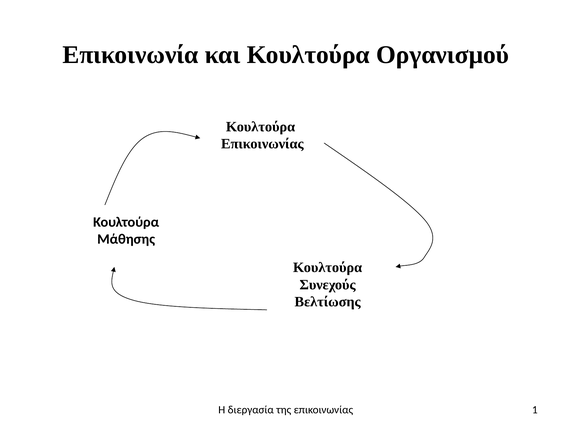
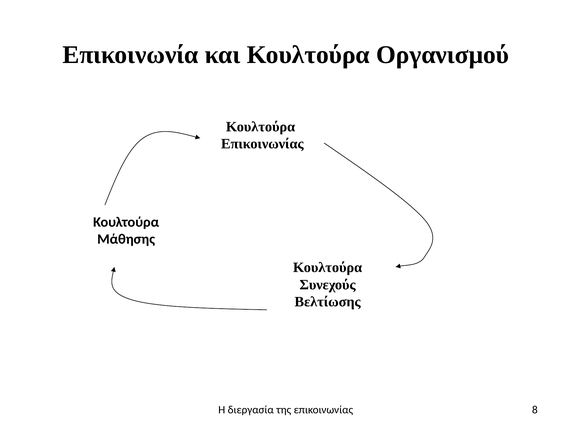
1: 1 -> 8 (535, 410)
